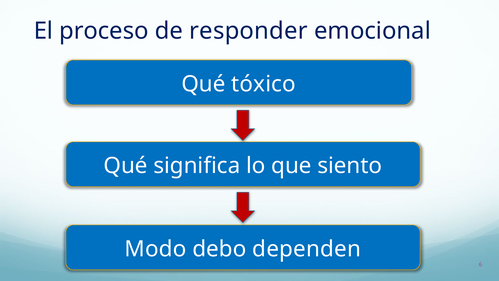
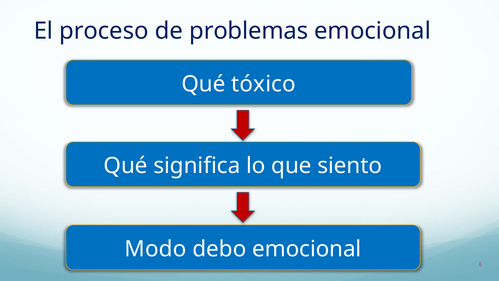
responder: responder -> problemas (249, 31)
debo dependen: dependen -> emocional (307, 249)
